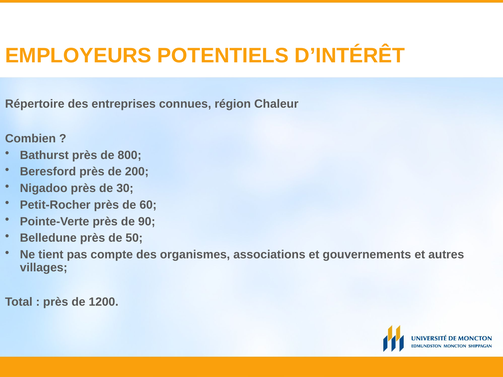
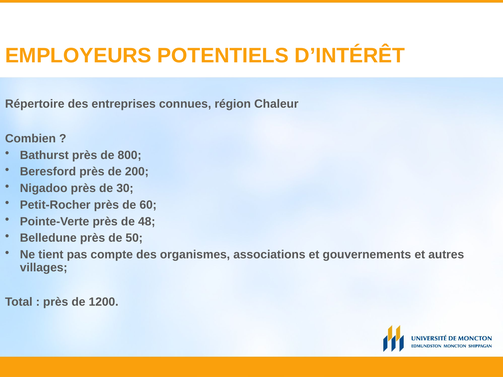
90: 90 -> 48 (147, 222)
